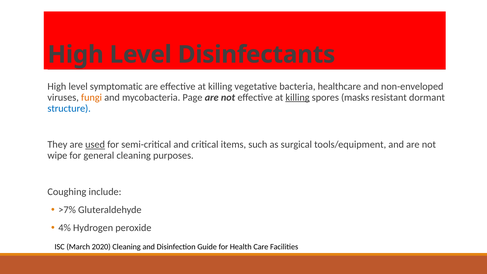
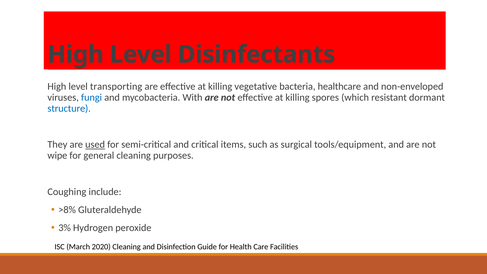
symptomatic: symptomatic -> transporting (116, 86)
fungi colour: orange -> blue (92, 97)
Page: Page -> With (193, 97)
killing underline: present -> none (298, 97)
masks: masks -> which (355, 97)
>7%: >7% -> >8% (67, 210)
4%: 4% -> 3% (65, 228)
